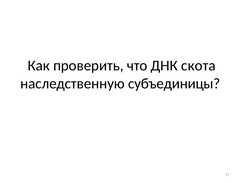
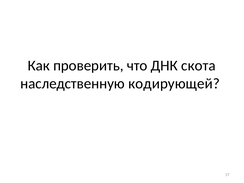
субъединицы: субъединицы -> кодирующей (174, 84)
